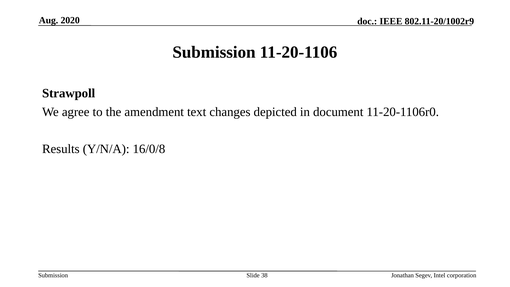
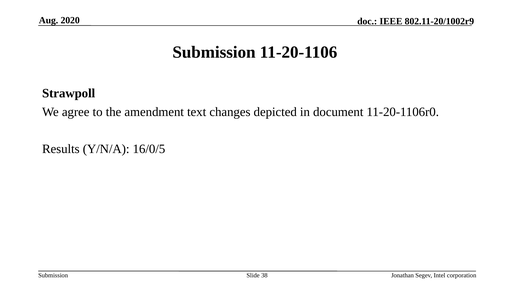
16/0/8: 16/0/8 -> 16/0/5 (149, 149)
